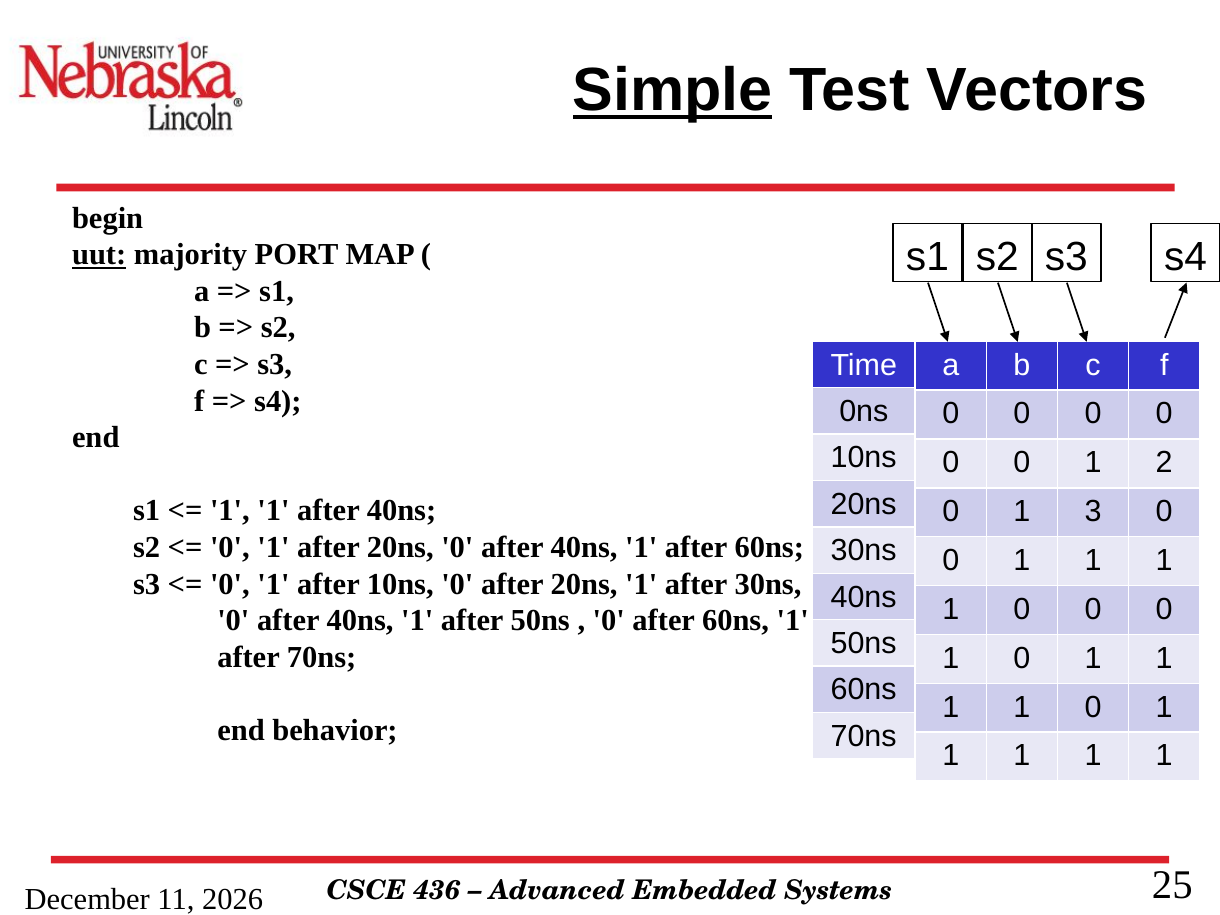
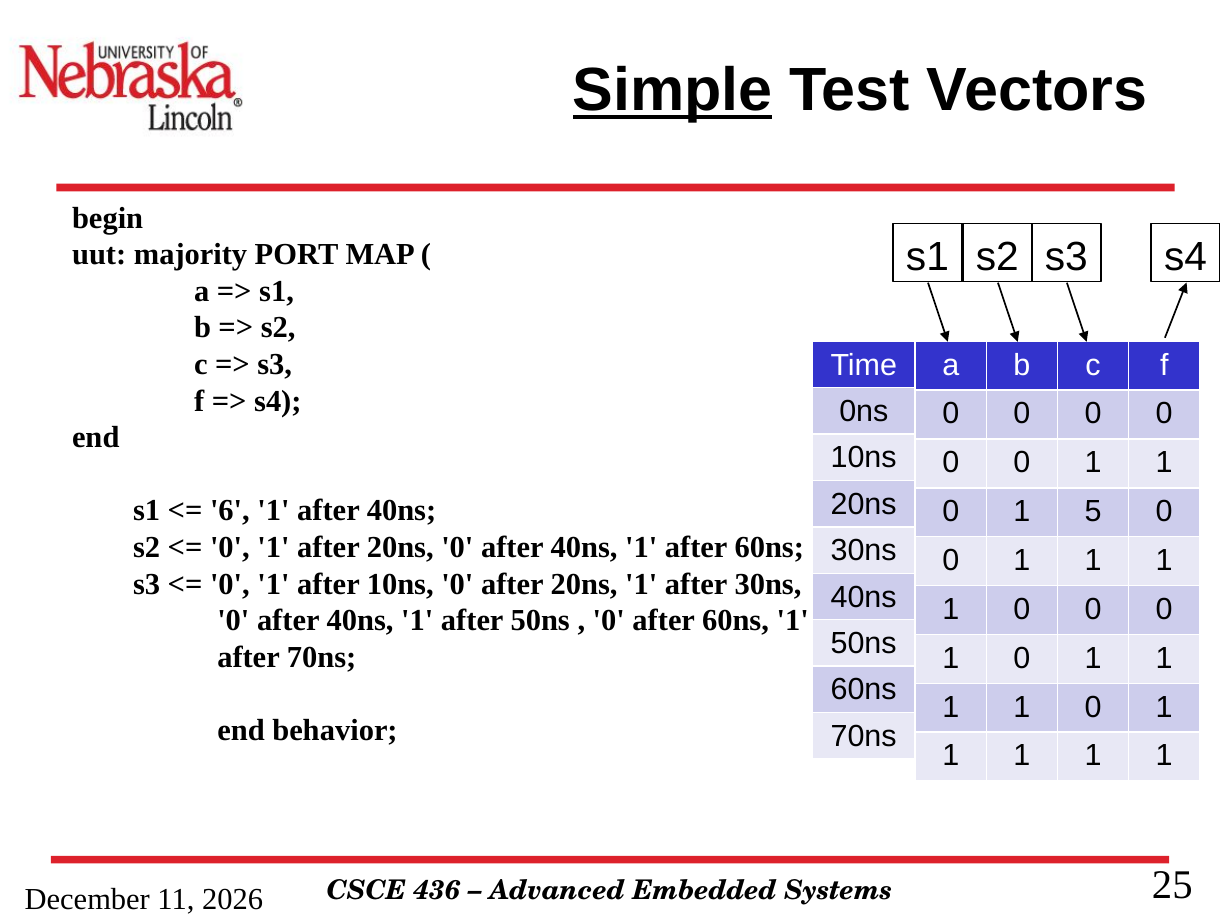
uut underline: present -> none (99, 255)
2: 2 -> 1 (1164, 463)
1: 1 -> 6 (230, 511)
3: 3 -> 5 (1093, 512)
